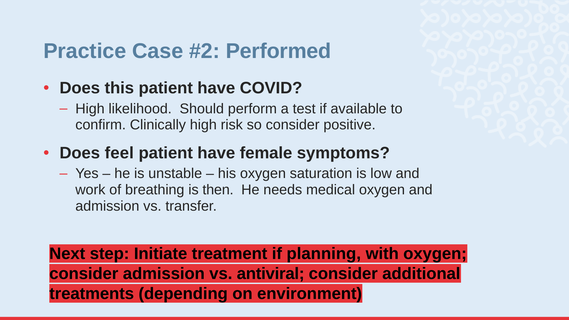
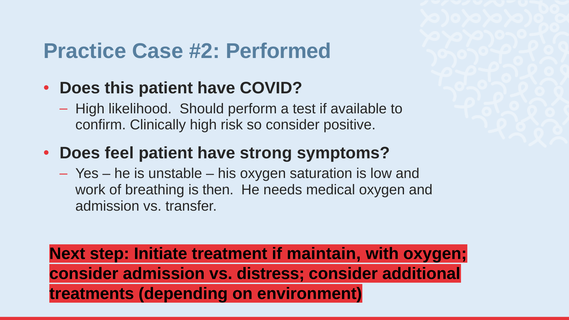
female: female -> strong (266, 153)
planning: planning -> maintain (324, 254)
antiviral: antiviral -> distress (271, 274)
